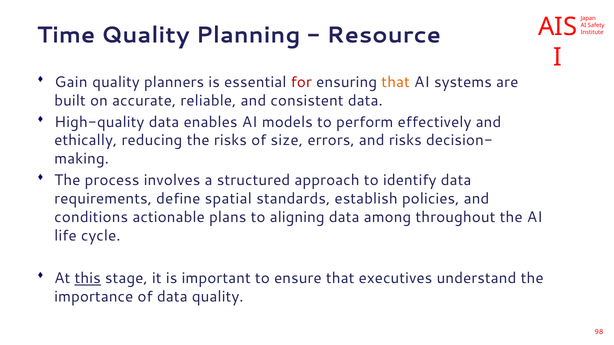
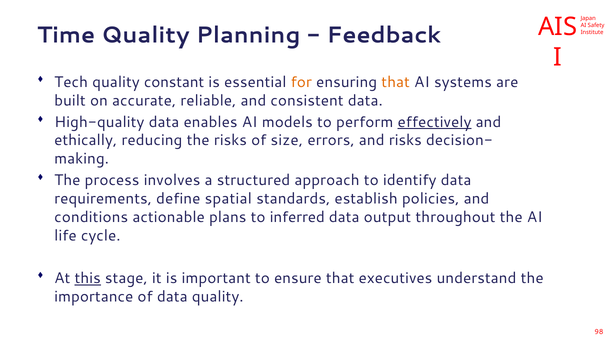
Resource: Resource -> Feedback (384, 35)
Gain: Gain -> Tech (71, 82)
planners: planners -> constant (174, 82)
for colour: red -> orange (301, 82)
effectively underline: none -> present (435, 122)
aligning: aligning -> inferred (297, 217)
among: among -> output (387, 217)
